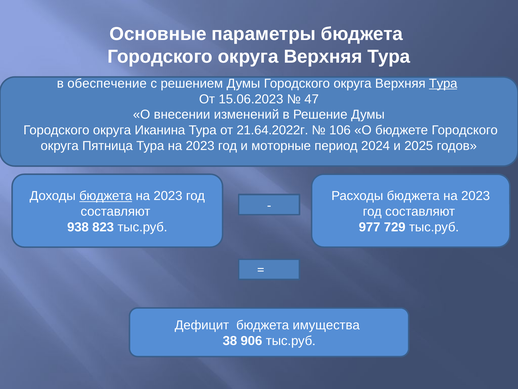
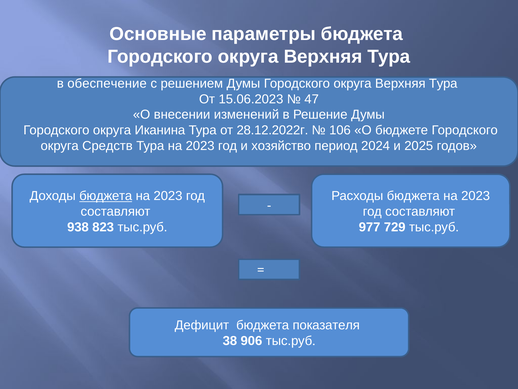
Тура underline: present -> none (443, 83)
21.64.2022г: 21.64.2022г -> 28.12.2022г (272, 130)
Пятница: Пятница -> Средств (107, 146)
моторные: моторные -> хозяйство (281, 146)
имущества: имущества -> показателя (326, 325)
